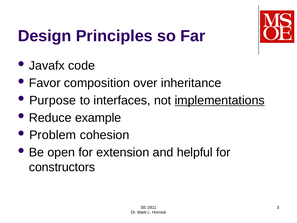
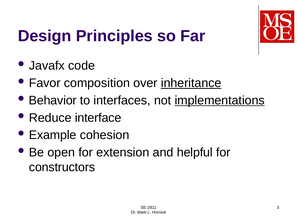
inheritance underline: none -> present (191, 83)
Purpose: Purpose -> Behavior (53, 100)
example: example -> interface (98, 118)
Problem: Problem -> Example (53, 135)
